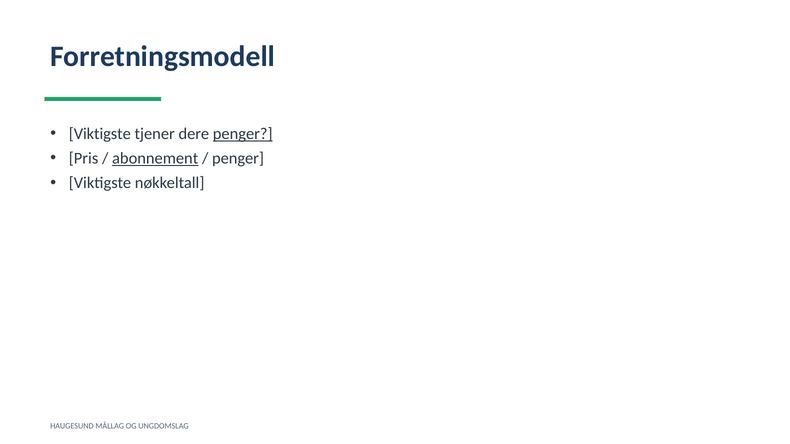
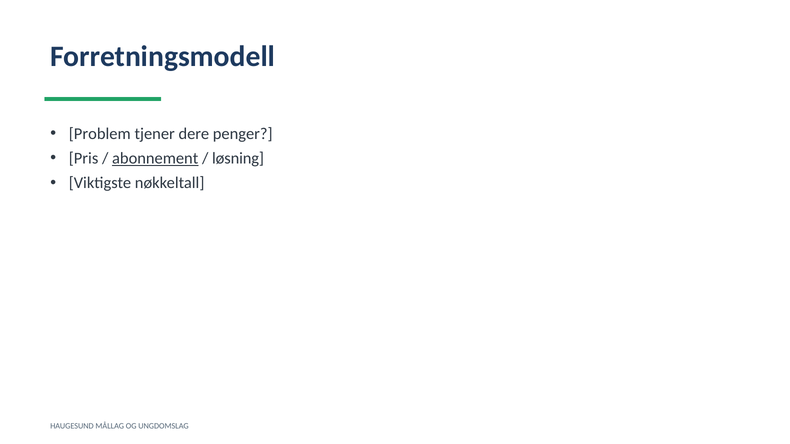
Viktigste: Viktigste -> Problem (100, 134)
penger underline: present -> none (243, 134)
penger: penger -> løsning (238, 159)
